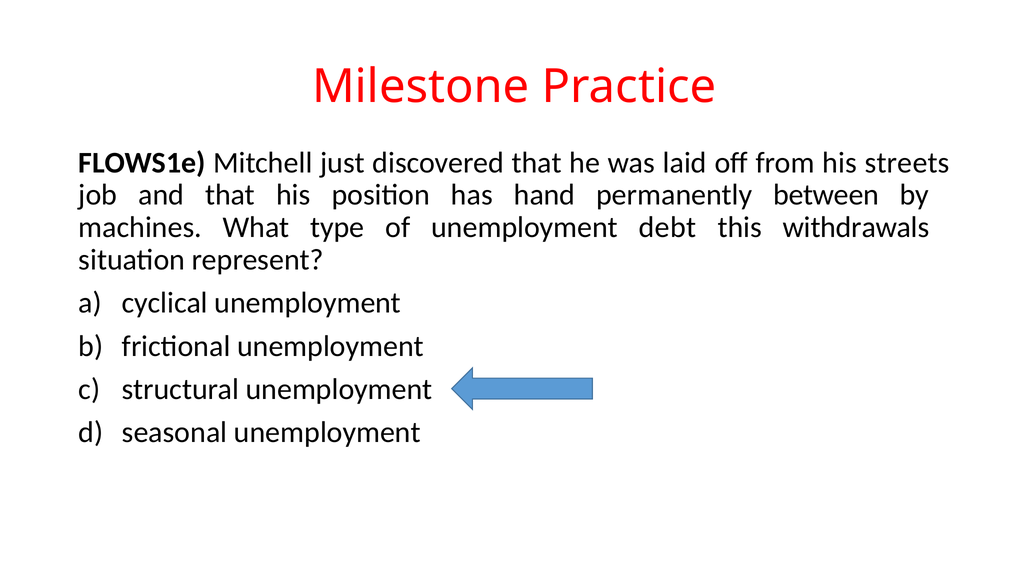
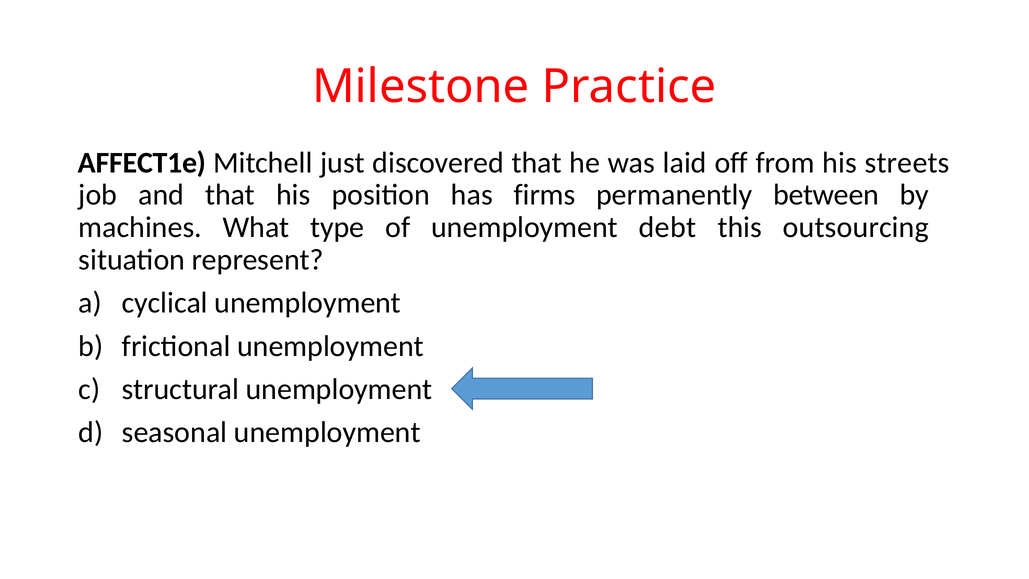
FLOWS1e: FLOWS1e -> AFFECT1e (142, 163)
hand: hand -> firms (545, 195)
withdrawals: withdrawals -> outsourcing (856, 227)
